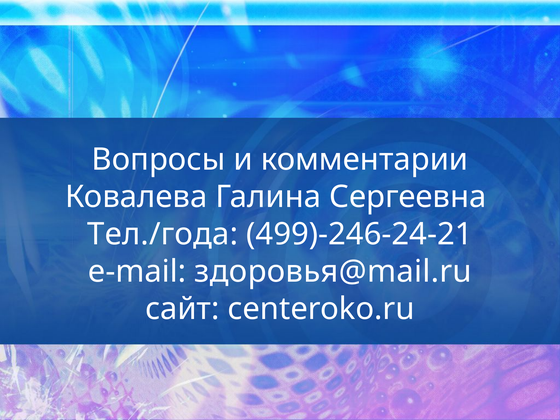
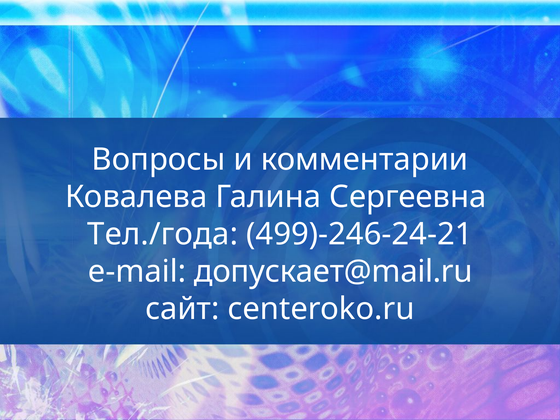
здоровья@mail.ru: здоровья@mail.ru -> допускает@mail.ru (333, 271)
